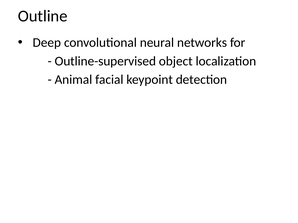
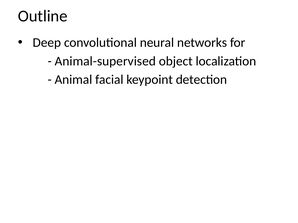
Outline-supervised: Outline-supervised -> Animal-supervised (105, 61)
